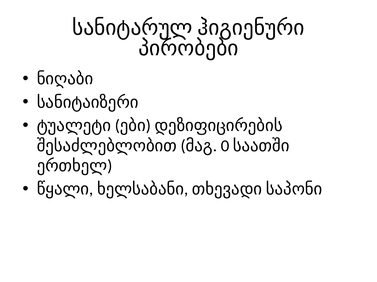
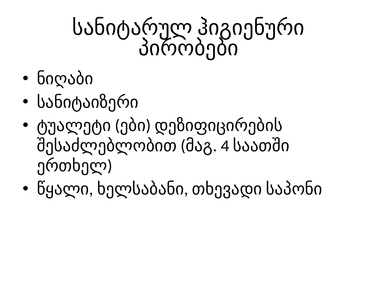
0: 0 -> 4 (225, 146)
